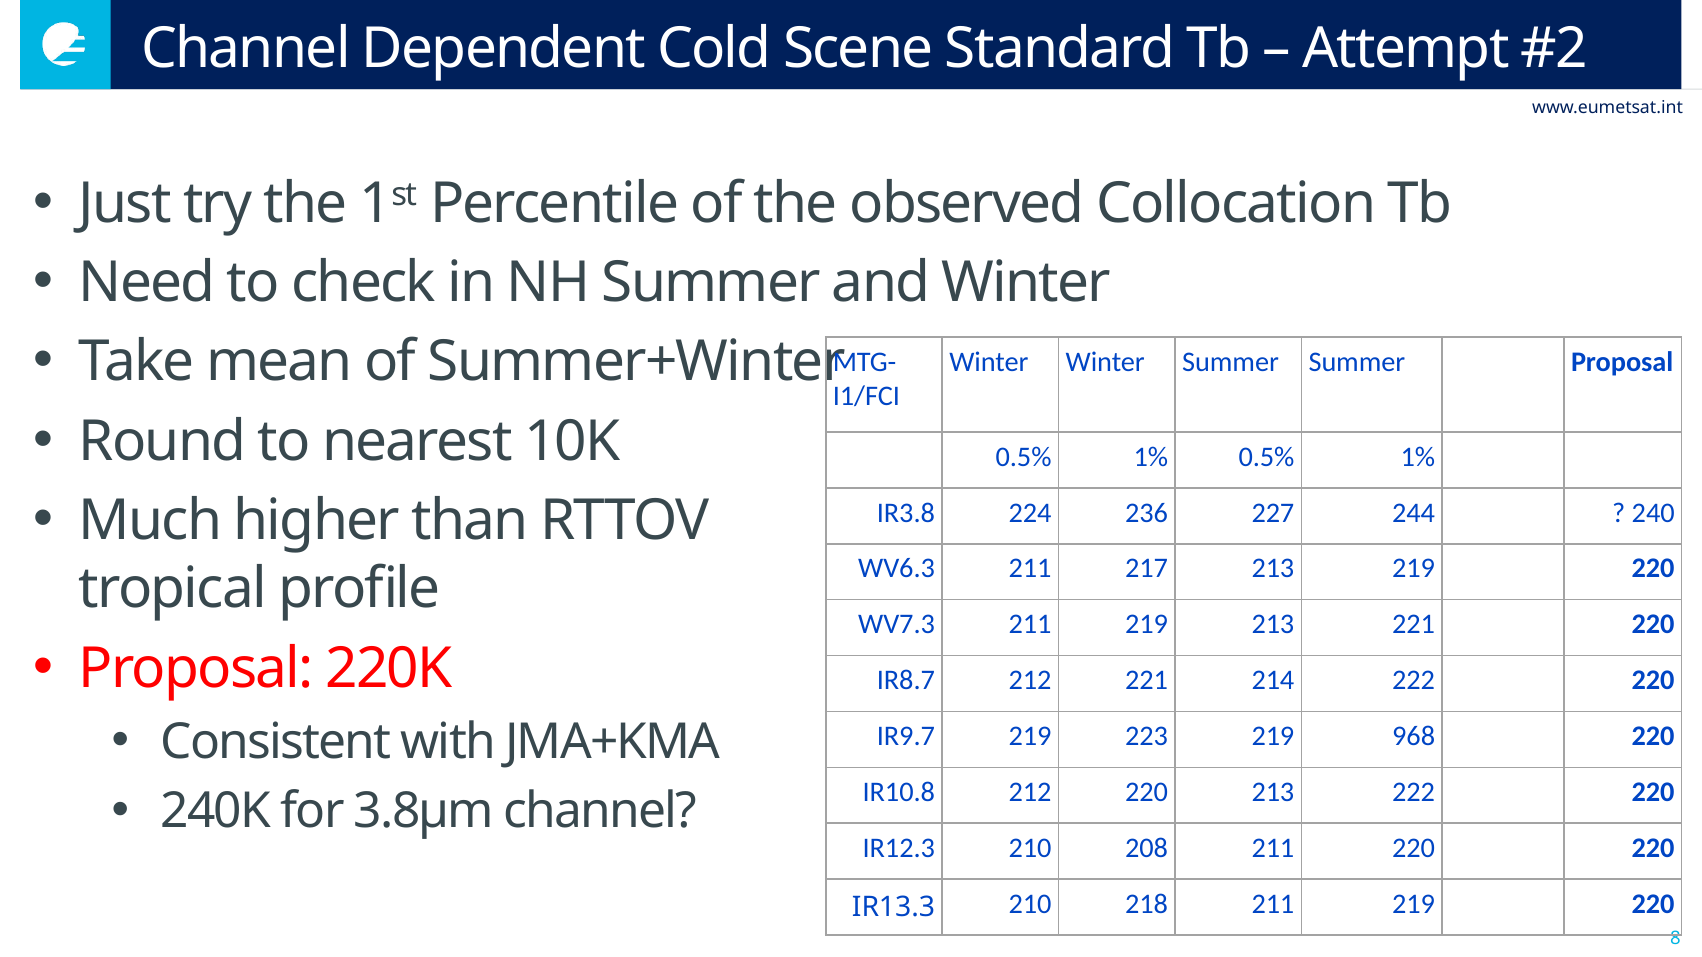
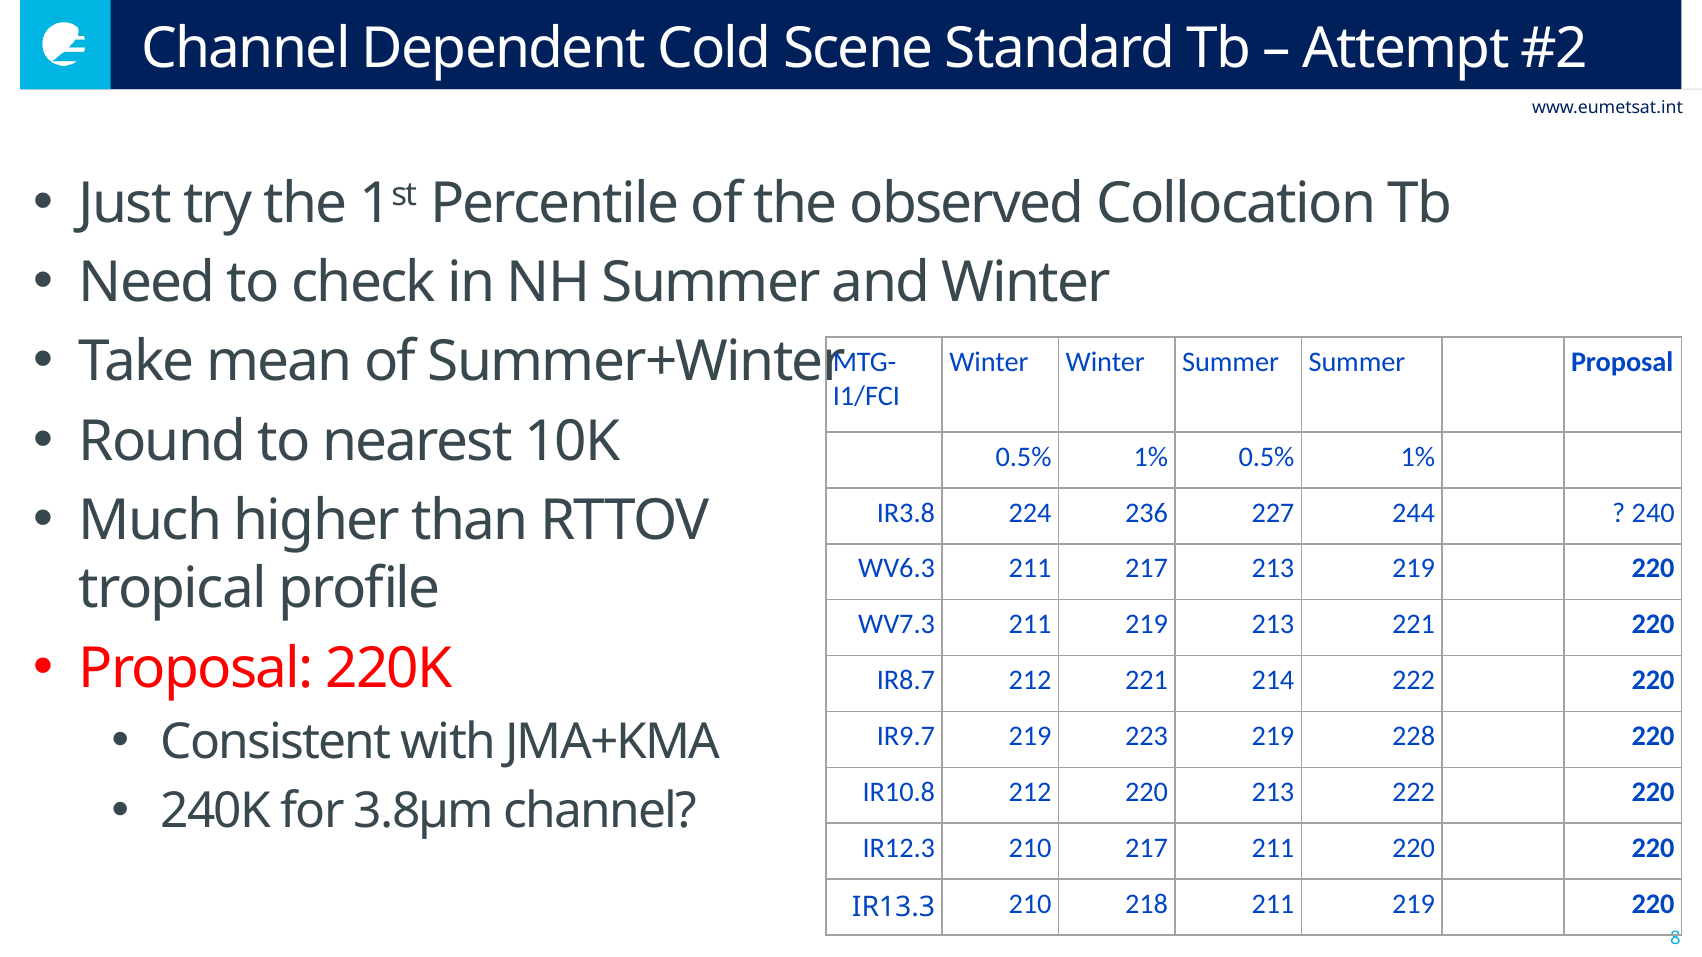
968: 968 -> 228 (1414, 736)
210 208: 208 -> 217 (1147, 848)
